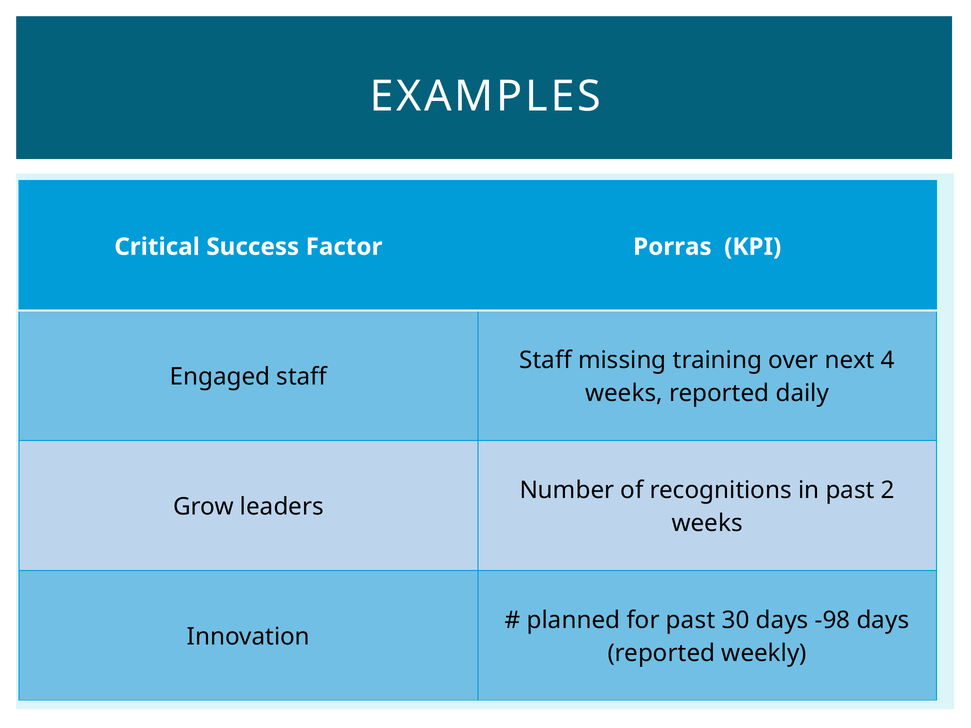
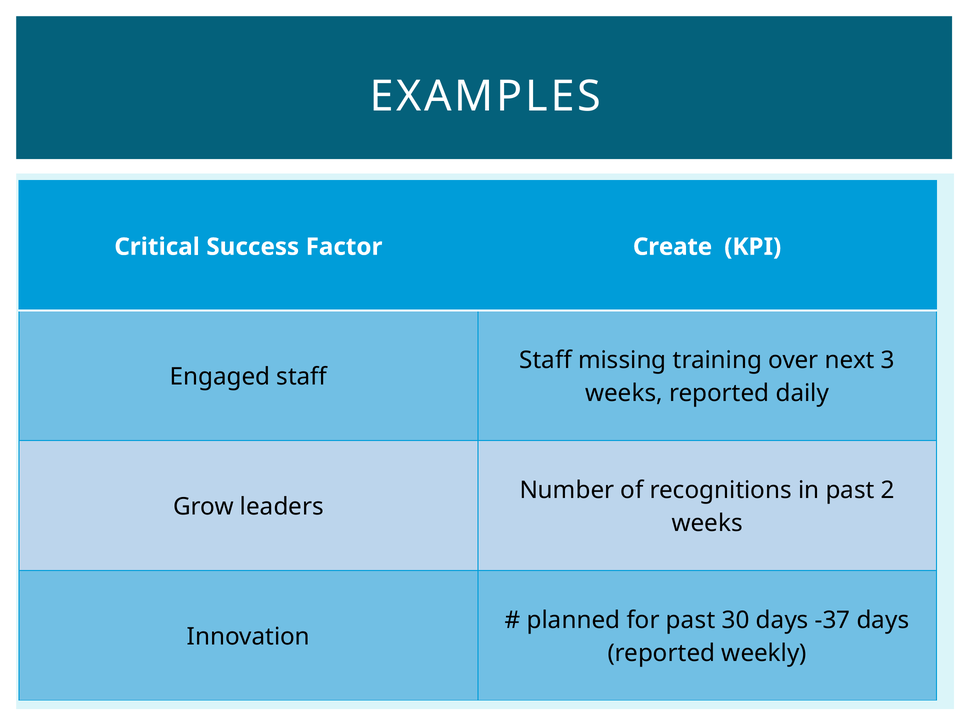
Porras: Porras -> Create (673, 247)
4: 4 -> 3 (888, 360)
-98: -98 -> -37 (833, 620)
